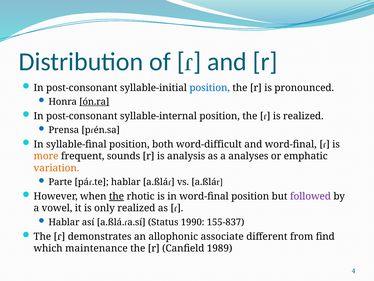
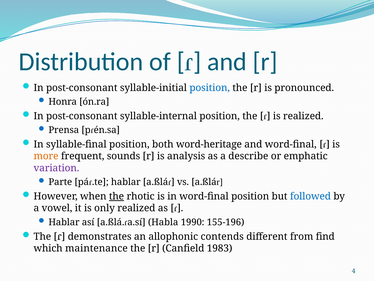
ón.ra underline: present -> none (94, 102)
word-difficult: word-difficult -> word-heritage (209, 144)
analyses: analyses -> describe (248, 156)
variation colour: orange -> purple (56, 168)
followed colour: purple -> blue (310, 196)
Status: Status -> Habla (163, 222)
155-837: 155-837 -> 155-196 (226, 222)
associate: associate -> contends (222, 236)
1989: 1989 -> 1983 (220, 248)
